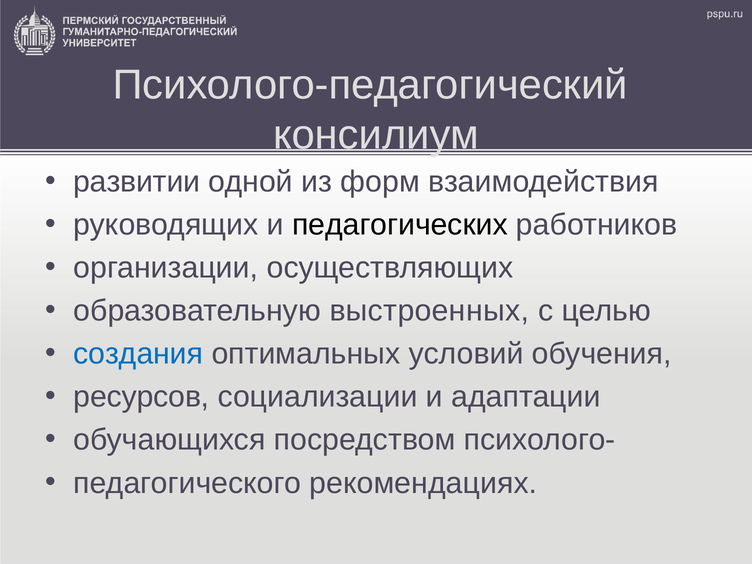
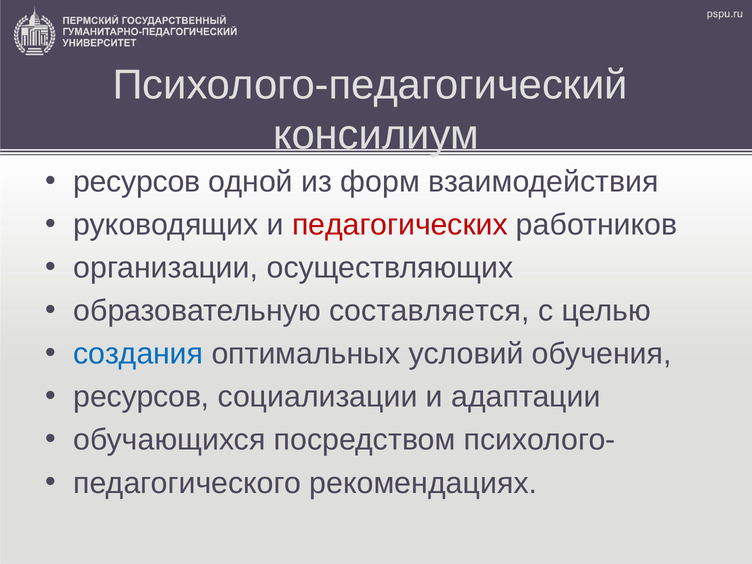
развитии: развитии -> ресурсов (137, 182)
педагогических colour: black -> red (400, 225)
выстроенных: выстроенных -> составляется (429, 311)
